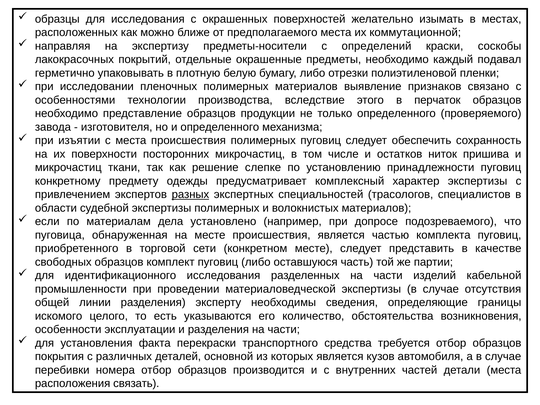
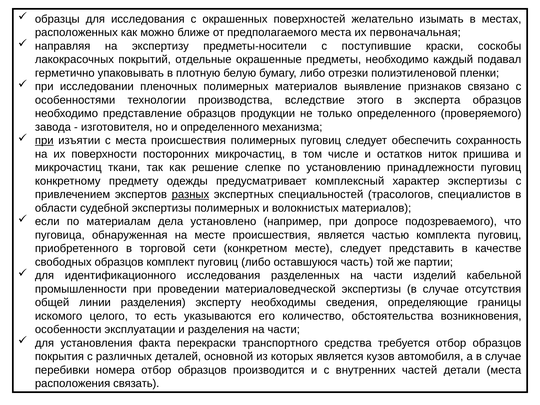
коммутационной: коммутационной -> первоначальная (415, 33)
определений: определений -> поступившие (376, 46)
перчаток: перчаток -> эксперта (437, 100)
при underline: none -> present (44, 141)
